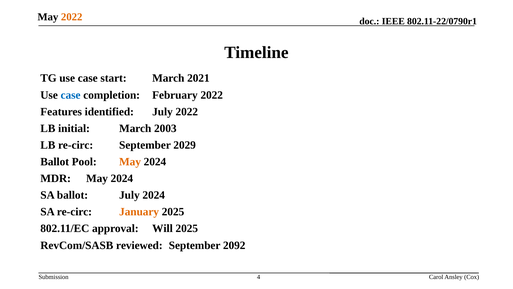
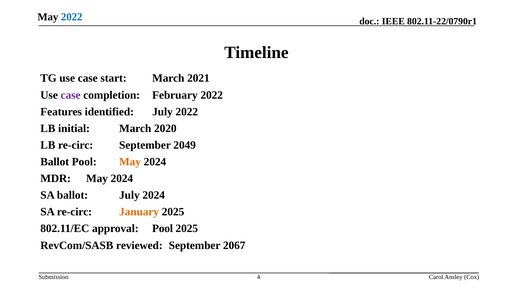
2022 colour: orange -> blue (72, 17)
case colour: blue -> purple (71, 95)
2003: 2003 -> 2020 (165, 128)
2029: 2029 -> 2049 (185, 145)
approval Will: Will -> Pool (163, 228)
2092: 2092 -> 2067 (234, 245)
